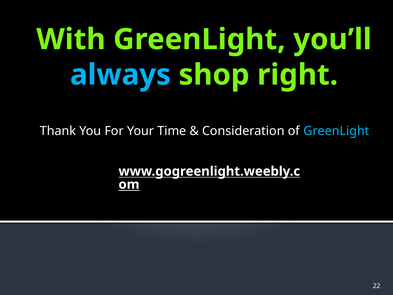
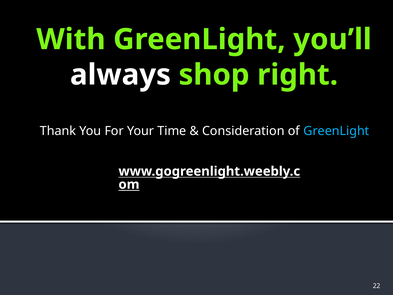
always colour: light blue -> white (120, 75)
